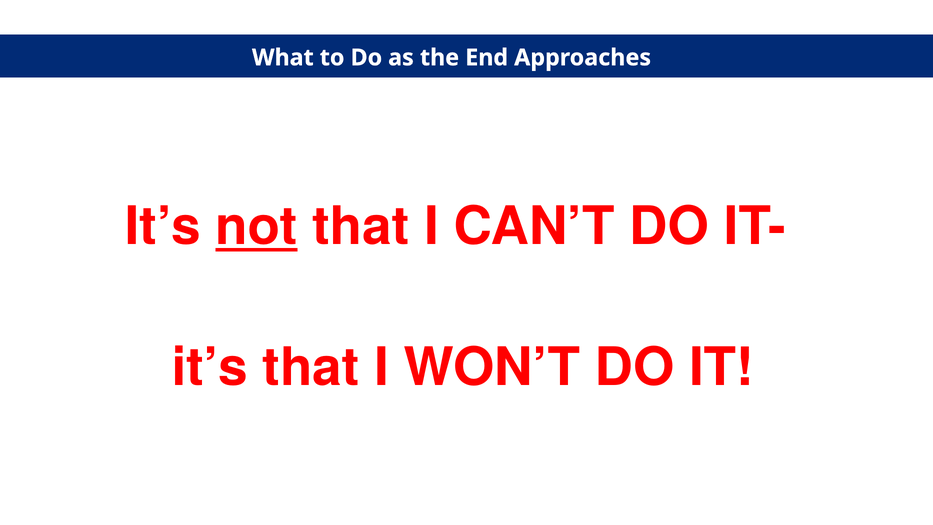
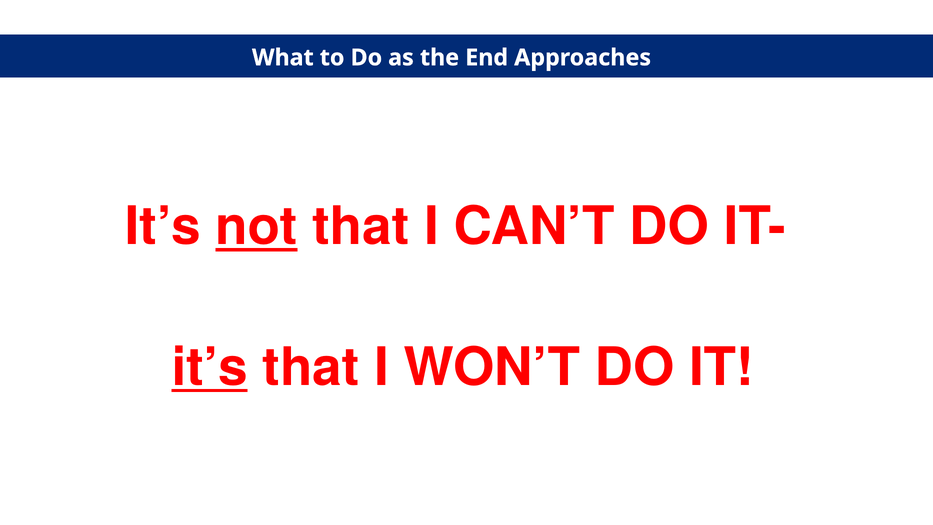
it’s underline: none -> present (210, 367)
